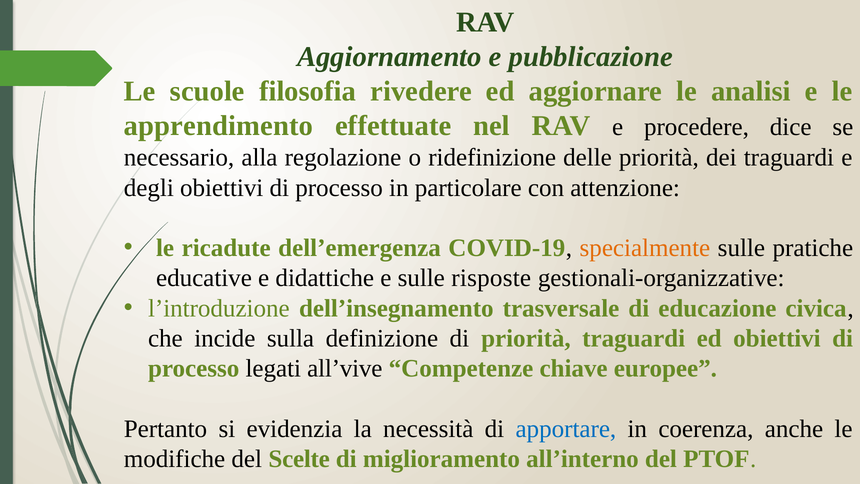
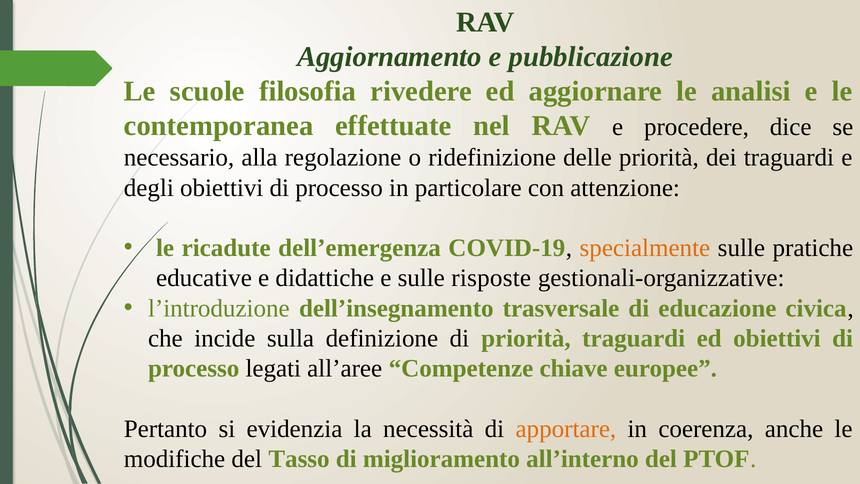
apprendimento: apprendimento -> contemporanea (219, 126)
all’vive: all’vive -> all’aree (345, 368)
apportare colour: blue -> orange (566, 429)
Scelte: Scelte -> Tasso (299, 459)
